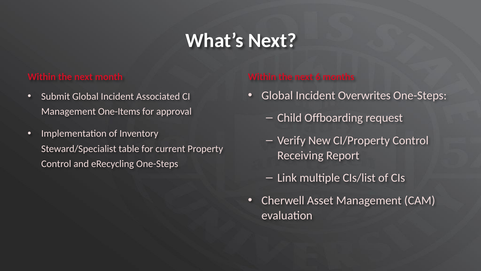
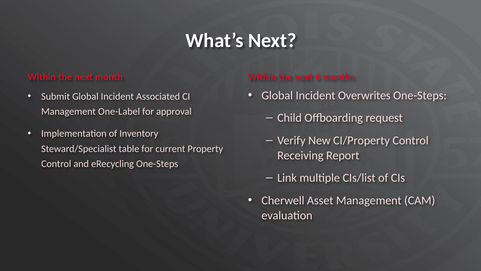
One-Items: One-Items -> One-Label (119, 111)
